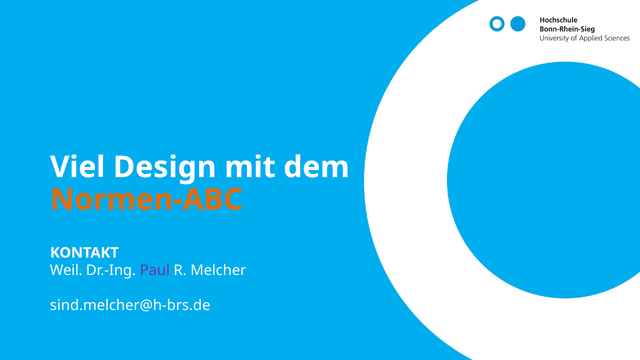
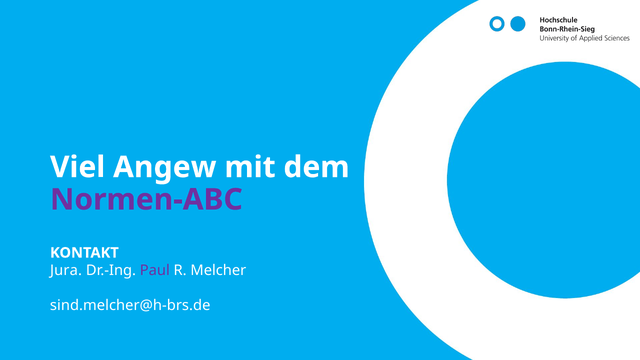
Design: Design -> Angew (165, 167)
Normen-ABC colour: orange -> purple (146, 200)
Weil: Weil -> Jura (66, 270)
